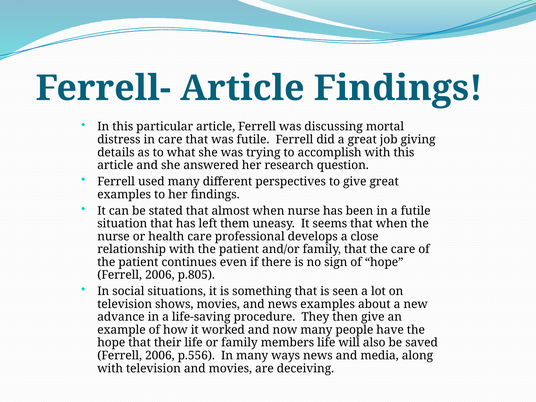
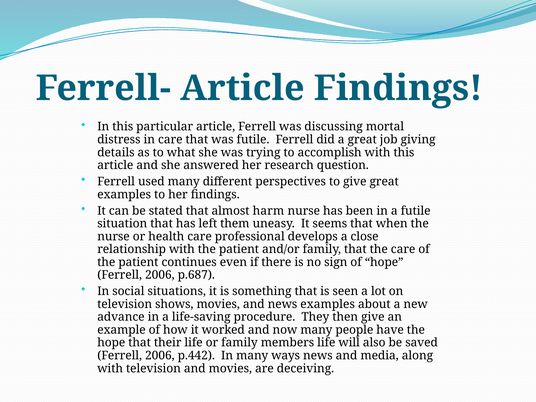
almost when: when -> harm (268, 211)
p.805: p.805 -> p.687 (196, 275)
p.556: p.556 -> p.442 (196, 356)
